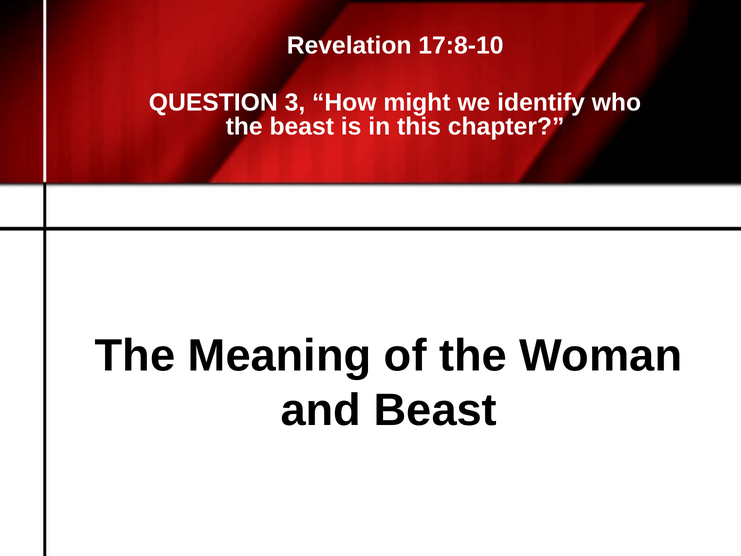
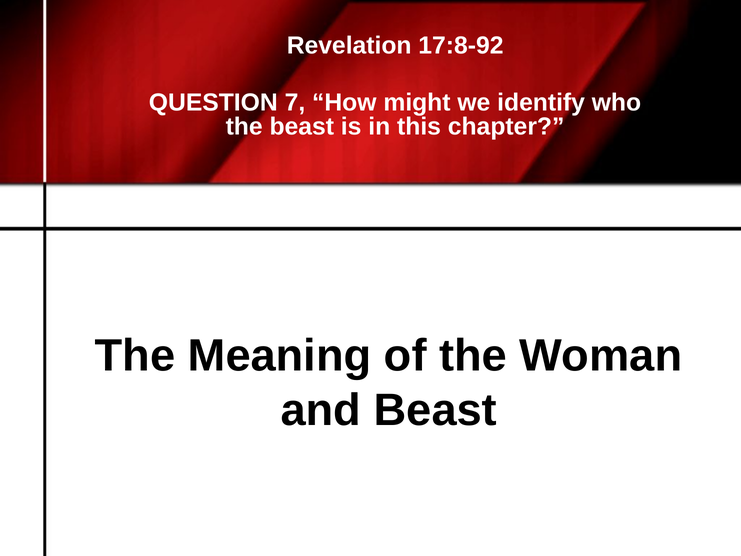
17:8-10: 17:8-10 -> 17:8-92 (461, 45)
3: 3 -> 7 (295, 103)
